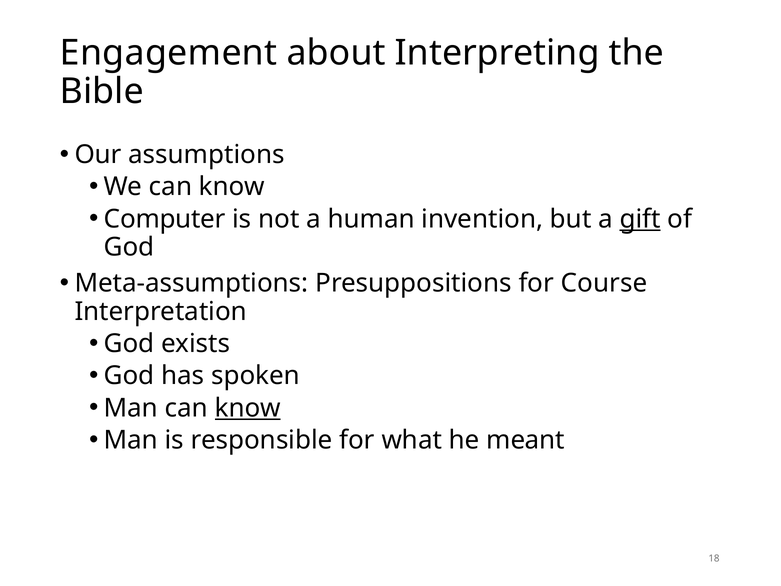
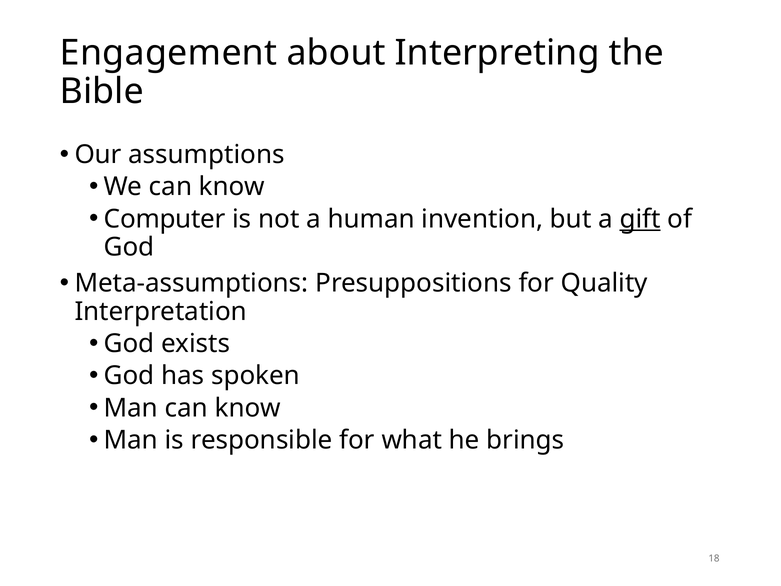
Course: Course -> Quality (604, 283)
know underline: present -> none (248, 408)
meant: meant -> brings (525, 440)
